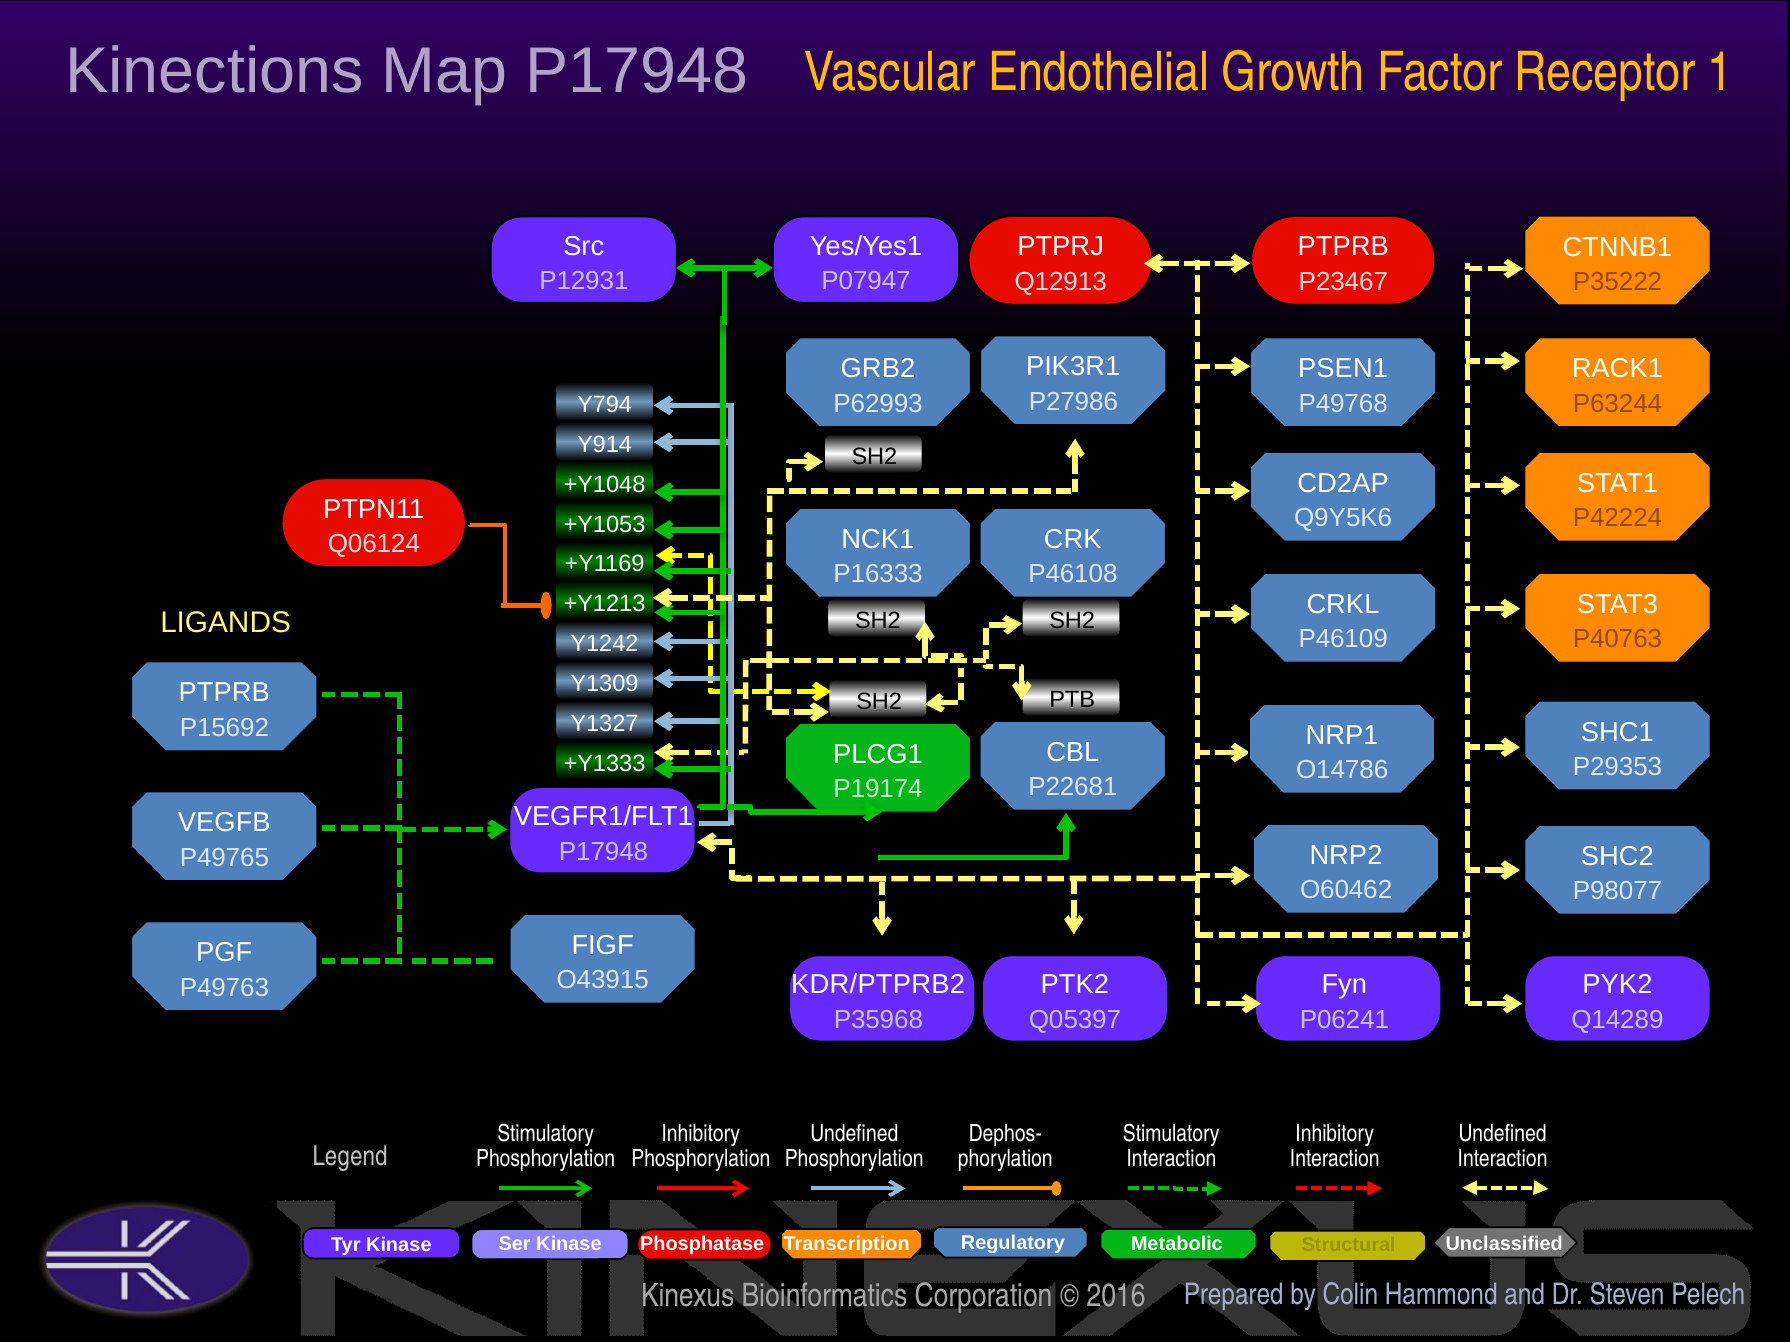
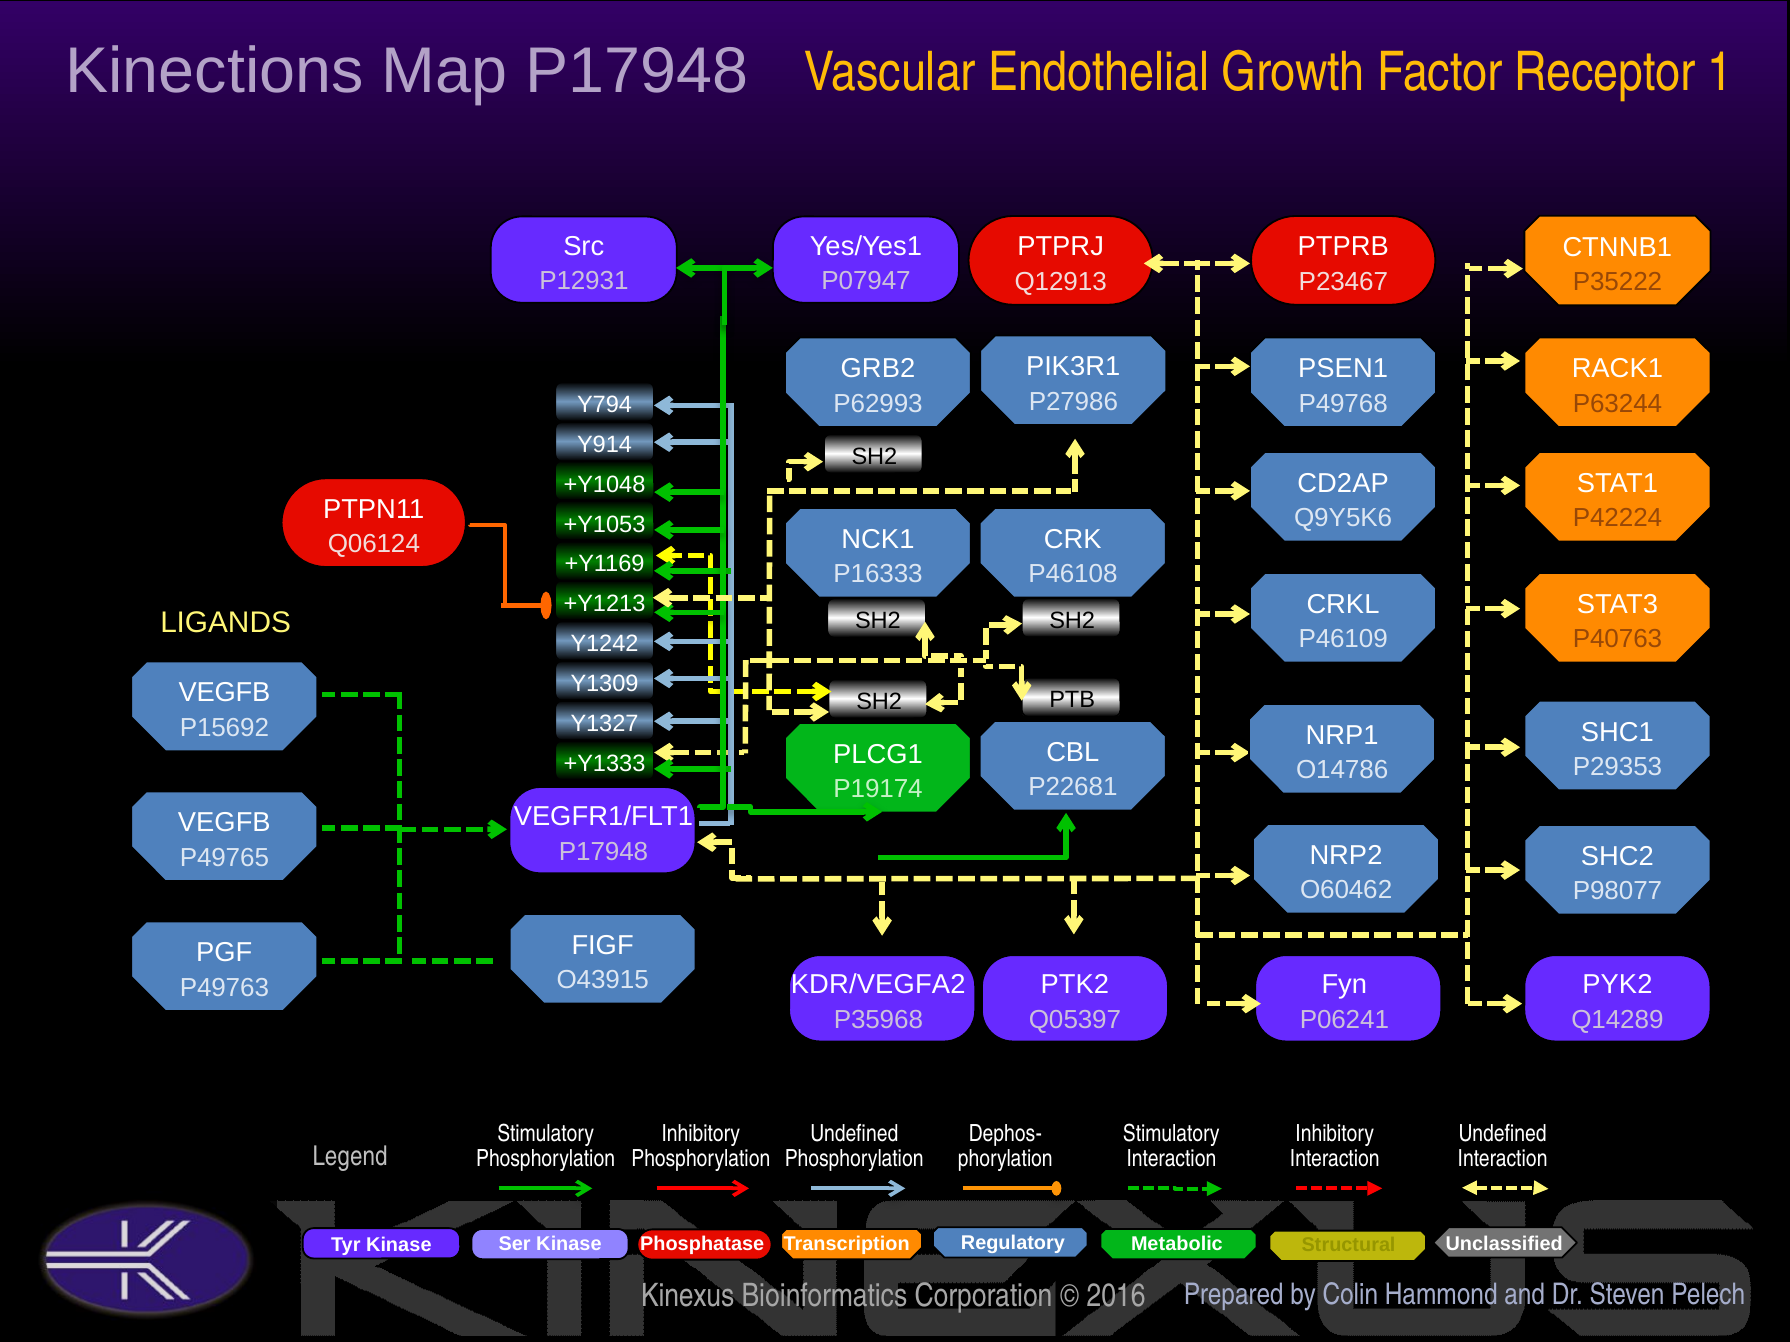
PTPRB: PTPRB -> VEGFB (224, 693)
KDR/PTPRB2: KDR/PTPRB2 -> KDR/VEGFA2 (878, 985)
